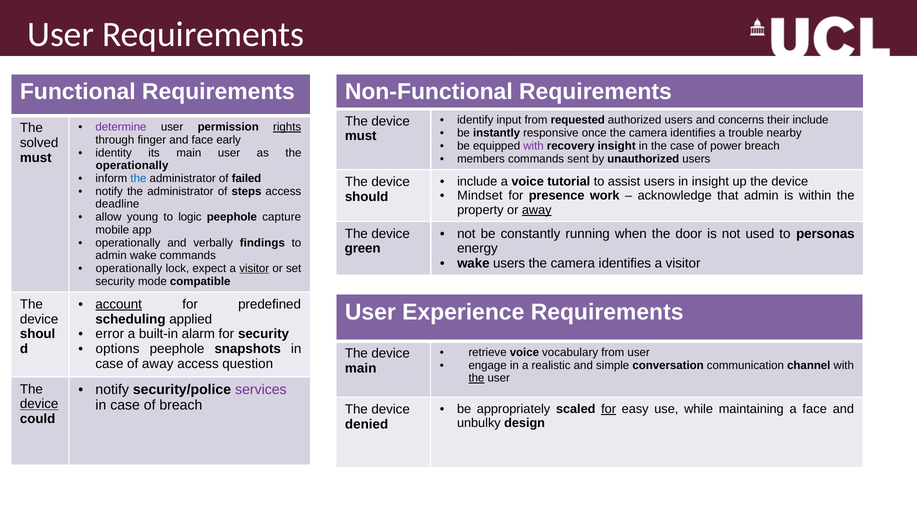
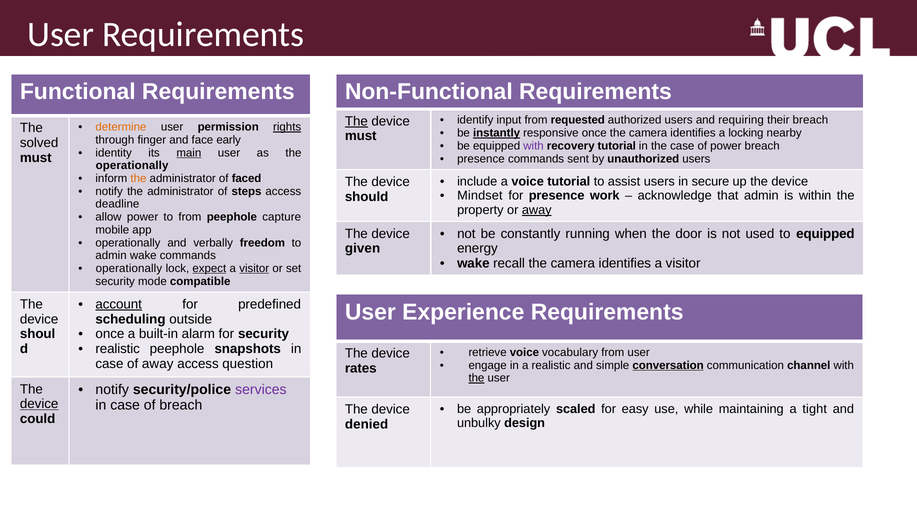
concerns: concerns -> requiring (741, 120)
their include: include -> breach (810, 120)
The underline: none -> present (356, 121)
determine colour: purple -> orange (121, 127)
instantly underline: none -> present (497, 133)
trouble: trouble -> locking (746, 133)
recovery insight: insight -> tutorial (617, 146)
main underline: none -> present (189, 153)
members: members -> presence (481, 159)
the colour: blue -> orange (138, 178)
failed: failed -> faced (247, 178)
in insight: insight -> secure (710, 181)
allow young: young -> power (143, 217)
to logic: logic -> from (190, 217)
to personas: personas -> equipped (825, 234)
findings: findings -> freedom (262, 243)
green: green -> given (363, 248)
wake users: users -> recall (509, 263)
expect underline: none -> present (209, 268)
applied: applied -> outside (191, 319)
error: error -> once (110, 334)
options: options -> realistic (118, 349)
conversation underline: none -> present (668, 365)
main: main -> rates (361, 368)
for underline: present -> none (609, 409)
a face: face -> tight (815, 409)
